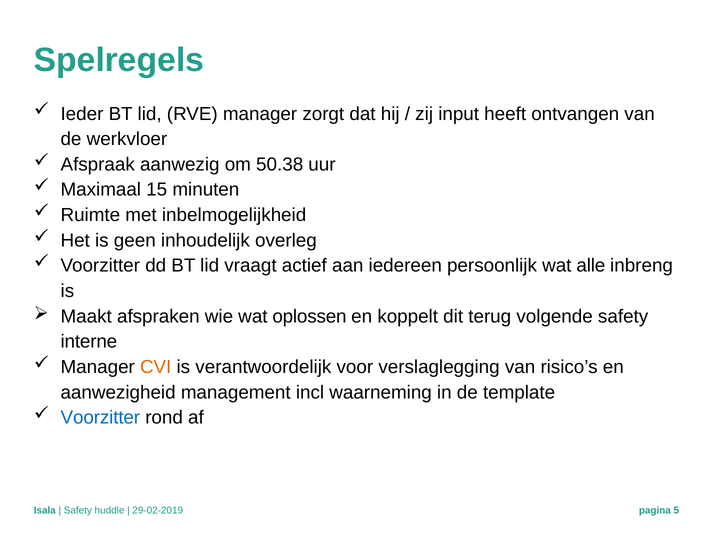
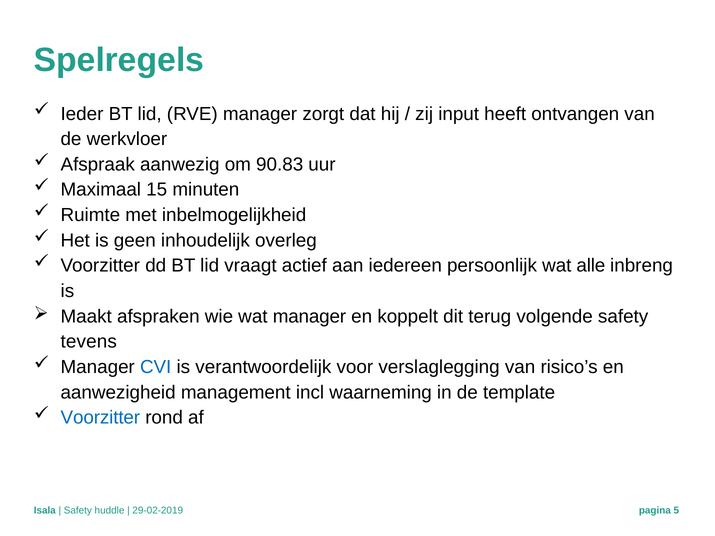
50.38: 50.38 -> 90.83 (280, 165)
wat oplossen: oplossen -> manager (309, 317)
interne: interne -> tevens (89, 342)
CVI colour: orange -> blue (156, 367)
